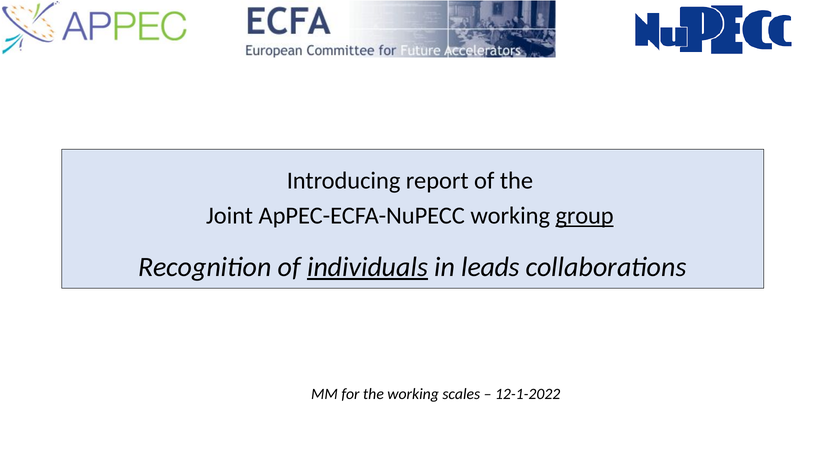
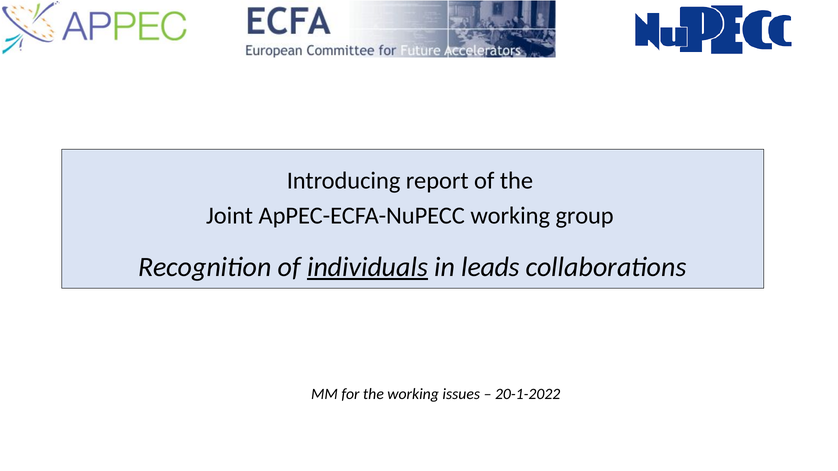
group underline: present -> none (585, 216)
scales: scales -> issues (461, 394)
12-1-2022: 12-1-2022 -> 20-1-2022 (528, 394)
